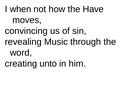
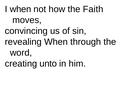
Have: Have -> Faith (93, 9)
revealing Music: Music -> When (56, 42)
